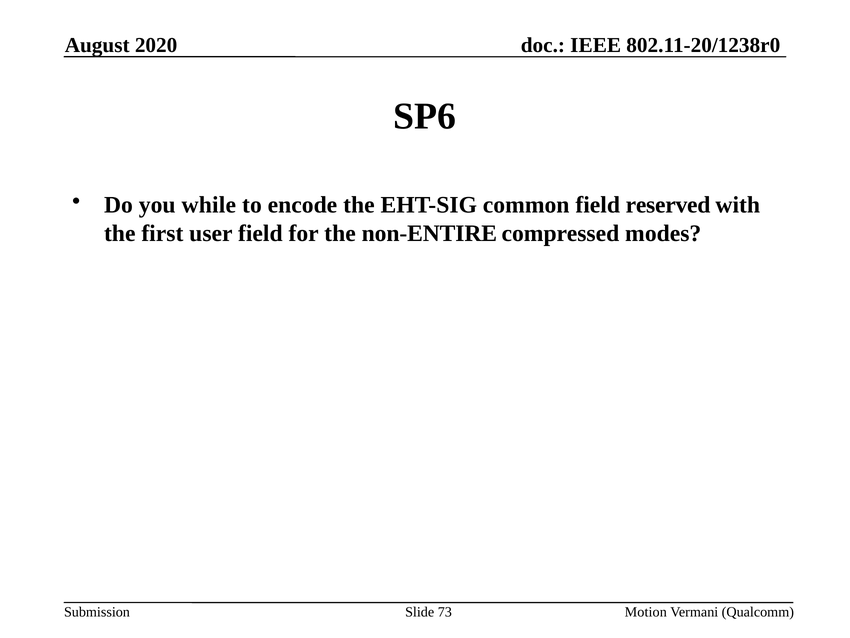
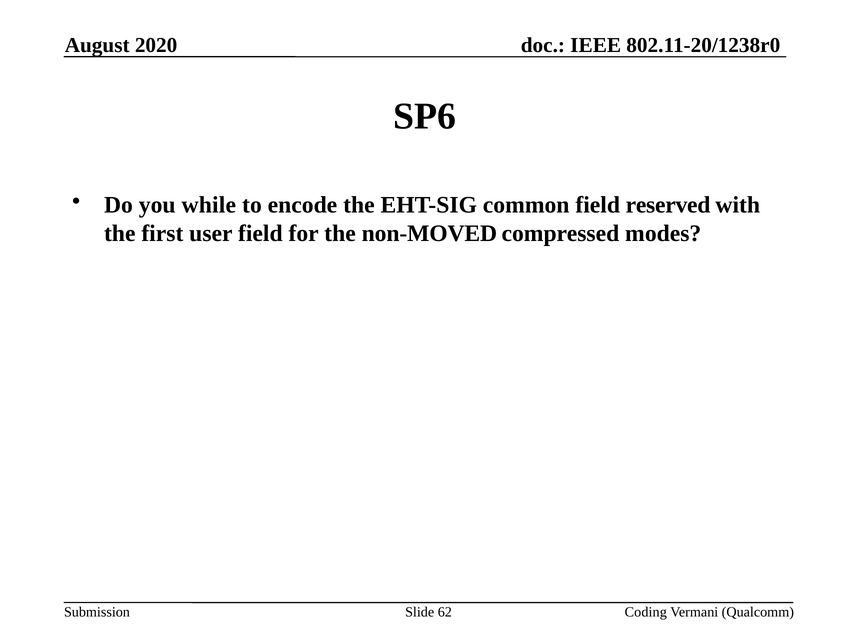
non-ENTIRE: non-ENTIRE -> non-MOVED (429, 233)
73: 73 -> 62 (445, 611)
Motion: Motion -> Coding (646, 611)
